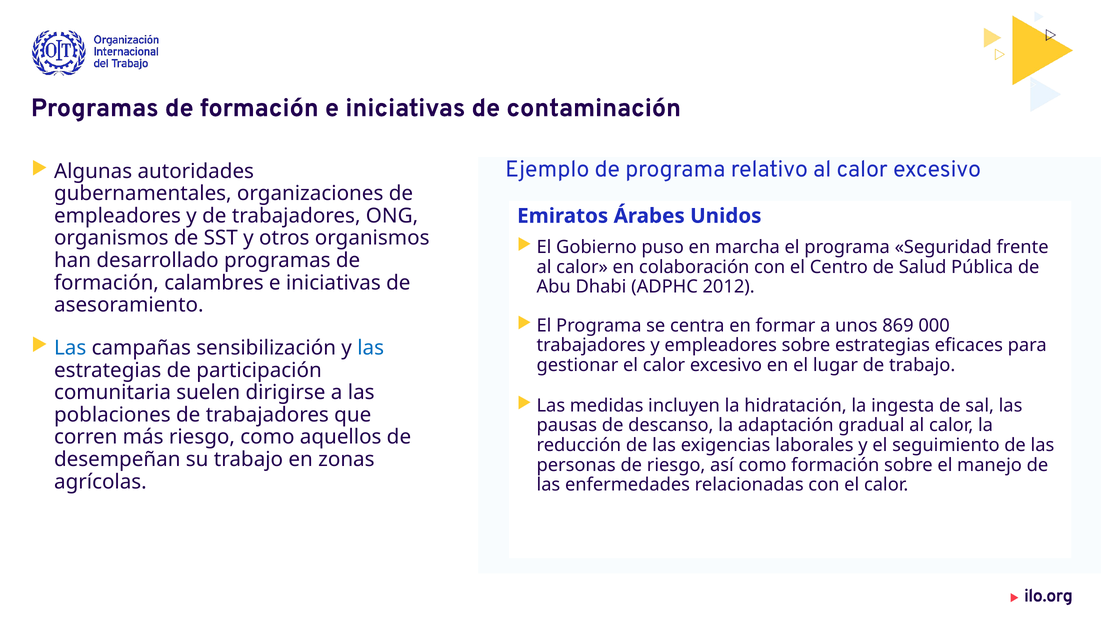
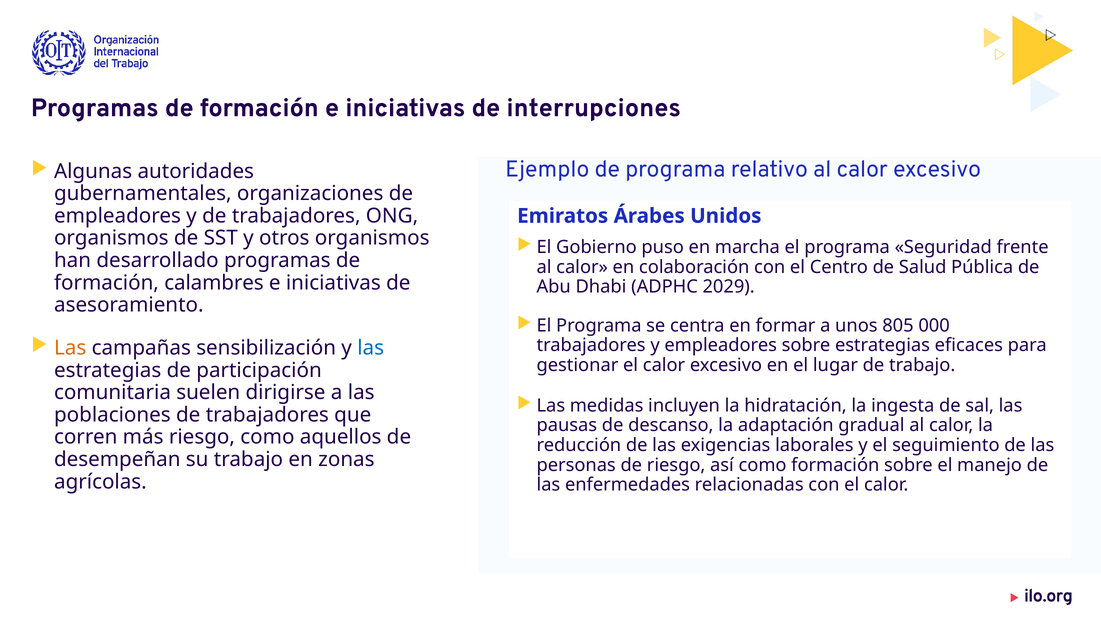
contaminación: contaminación -> interrupciones (594, 108)
2012: 2012 -> 2029 (729, 287)
869: 869 -> 805 (898, 326)
Las colour: blue -> orange (70, 348)
